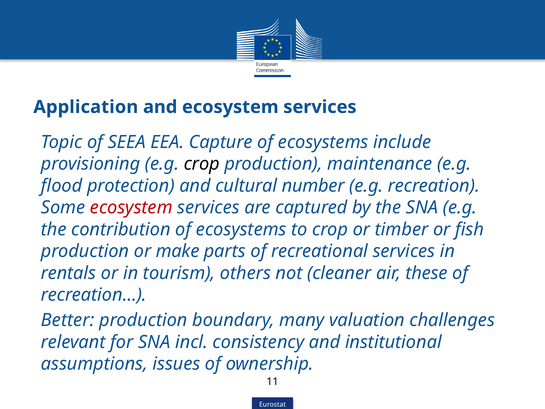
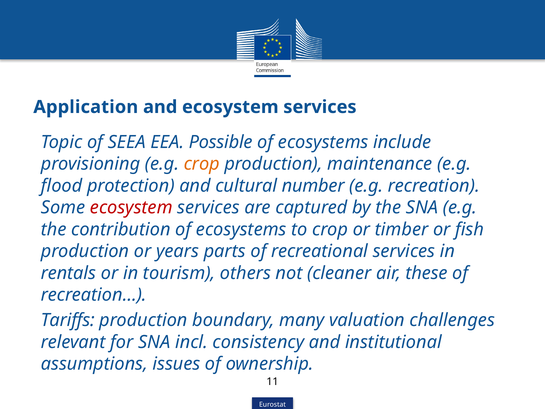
Capture: Capture -> Possible (221, 142)
crop colour: black -> orange (202, 164)
make: make -> years (178, 251)
Better: Better -> Tariffs (68, 320)
